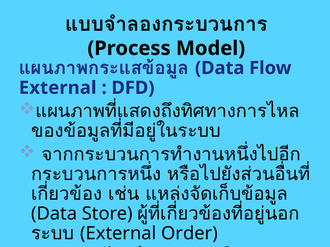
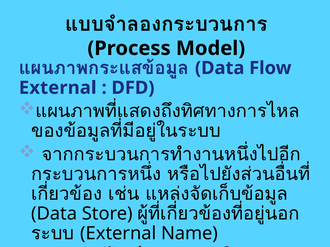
Order: Order -> Name (189, 234)
